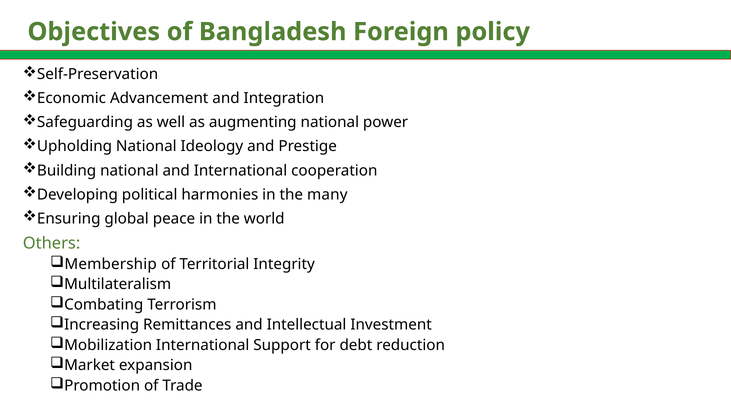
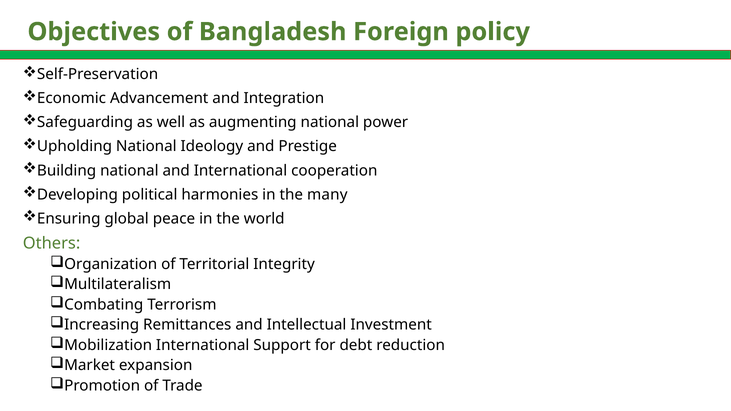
Membership: Membership -> Organization (111, 264)
